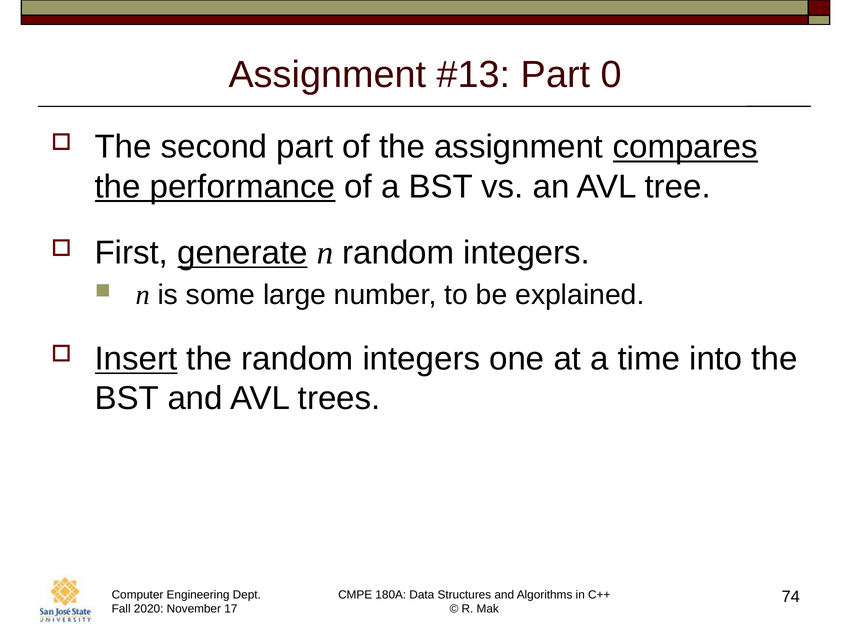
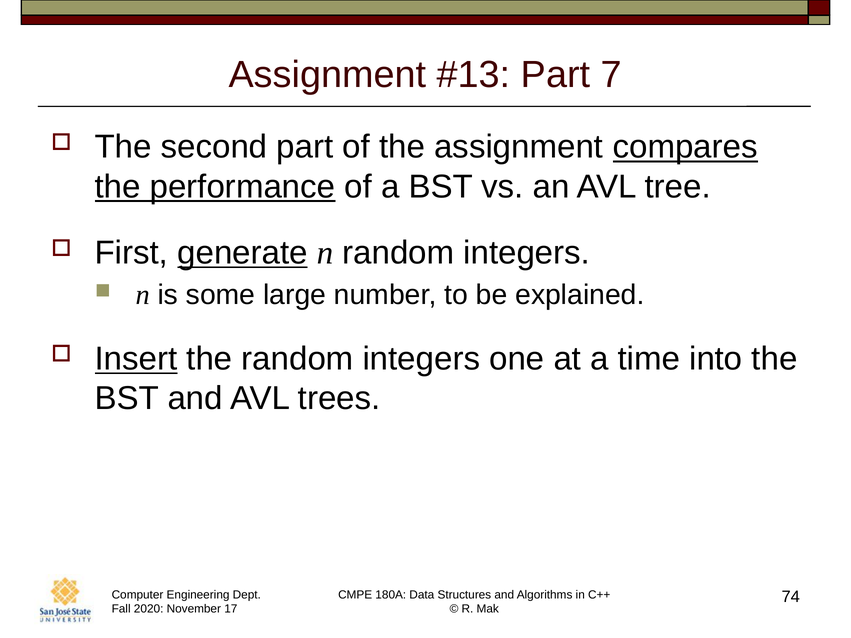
0: 0 -> 7 (611, 75)
